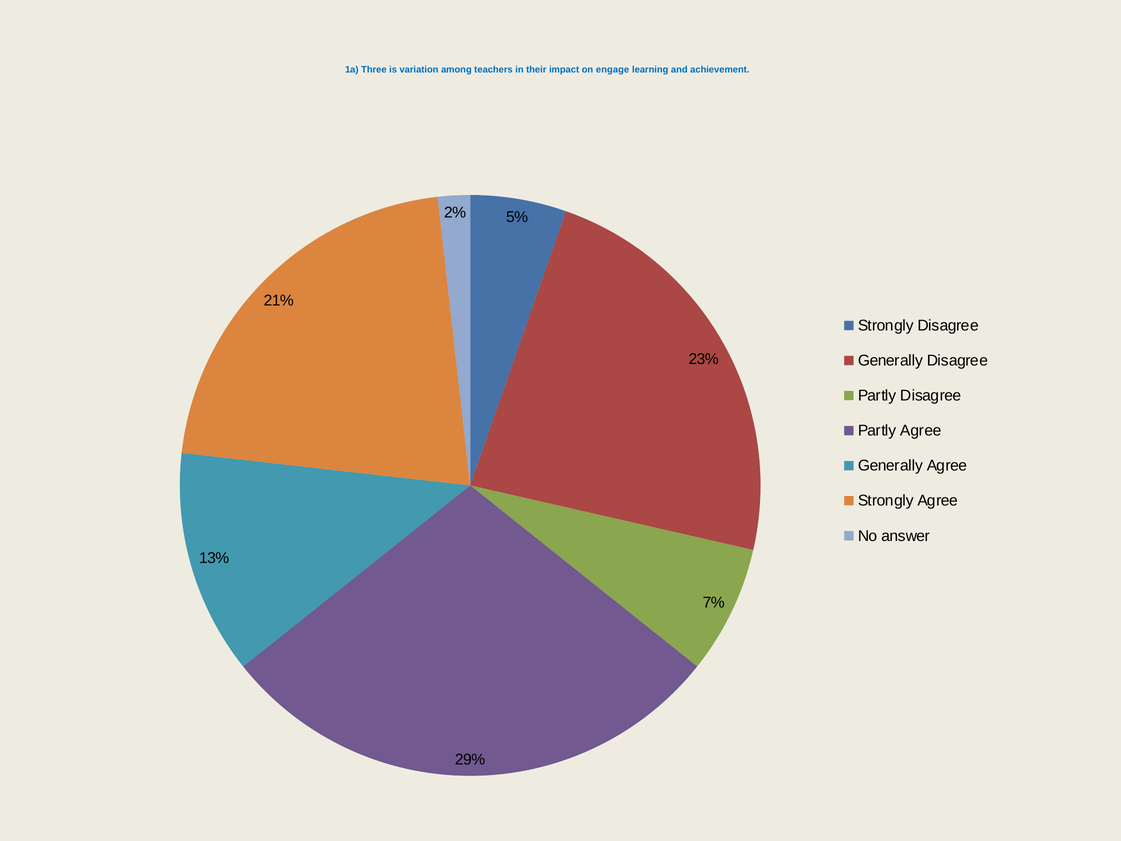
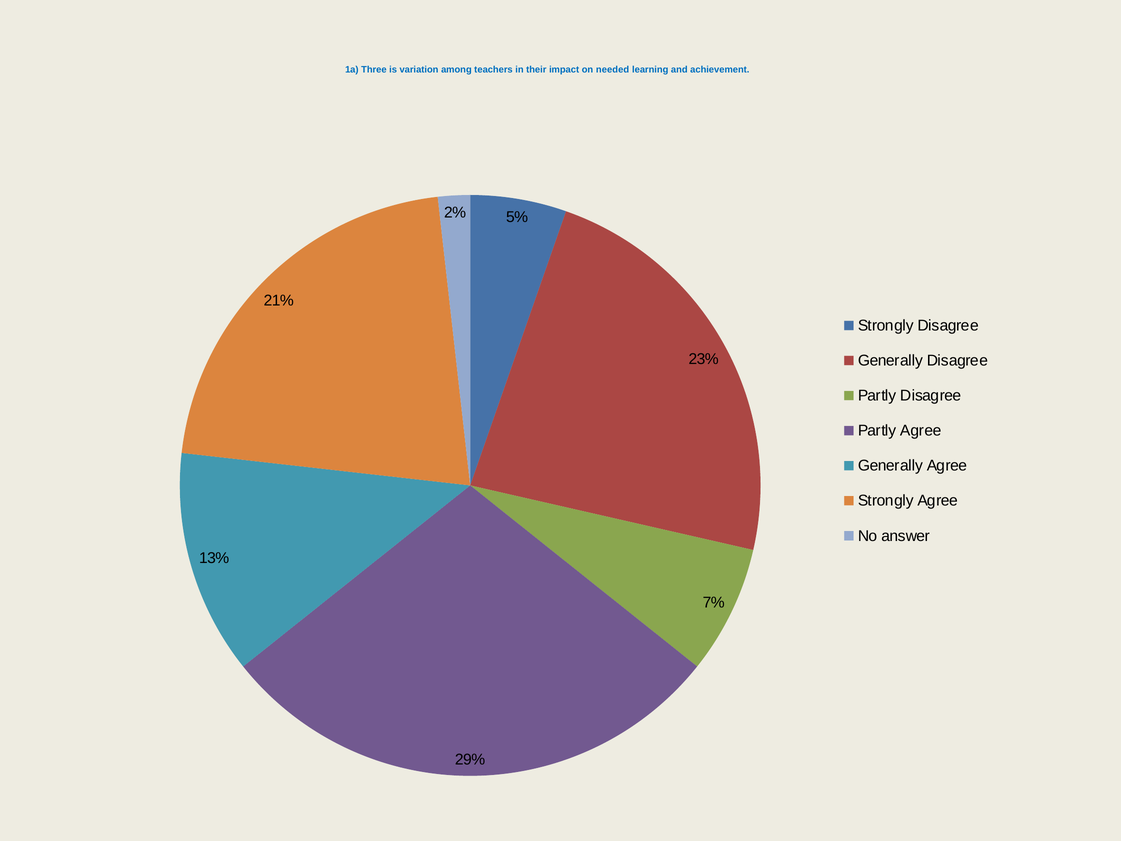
engage: engage -> needed (613, 70)
